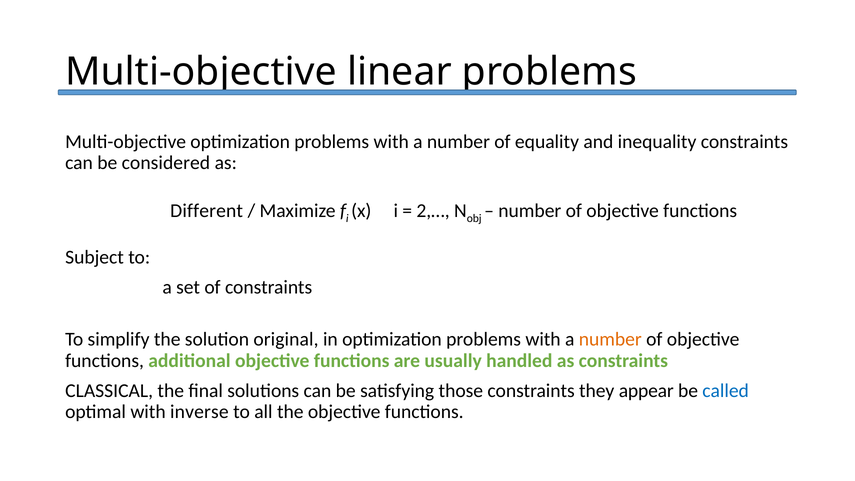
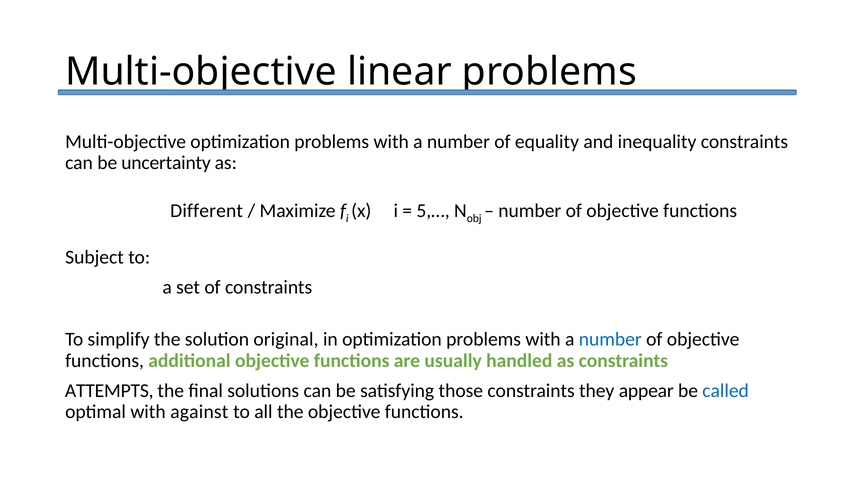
considered: considered -> uncertainty (166, 163)
2,…: 2,… -> 5,… (433, 211)
number colour: orange -> blue (610, 339)
CLASSICAL: CLASSICAL -> ATTEMPTS (109, 391)
inverse: inverse -> against (199, 412)
